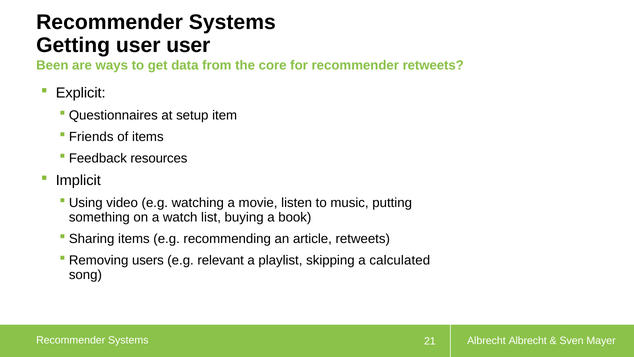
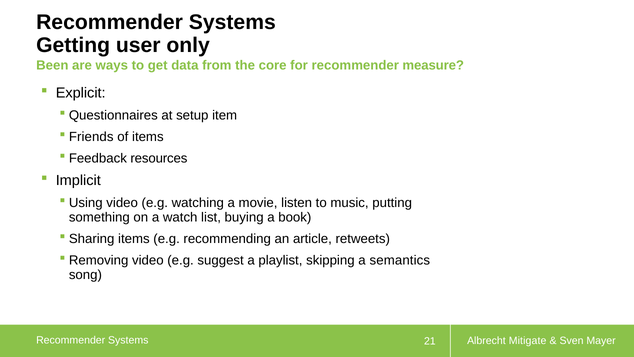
user user: user -> only (188, 45)
recommender retweets: retweets -> measure (433, 66)
Removing users: users -> video (148, 260)
relevant: relevant -> suggest (221, 260)
calculated: calculated -> semantics (400, 260)
Albrecht Albrecht: Albrecht -> Mitigate (528, 341)
